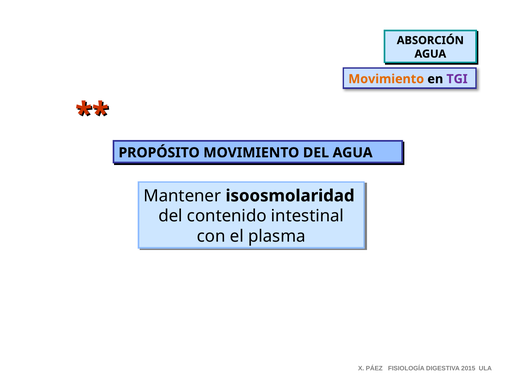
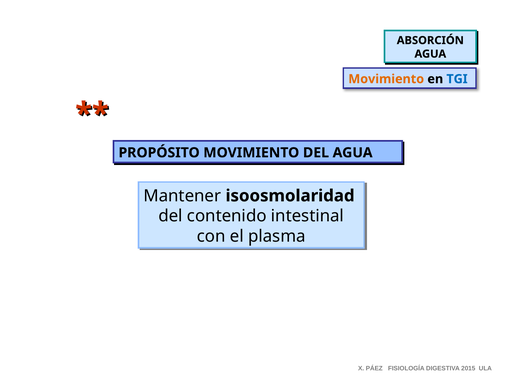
TGI colour: purple -> blue (457, 79)
